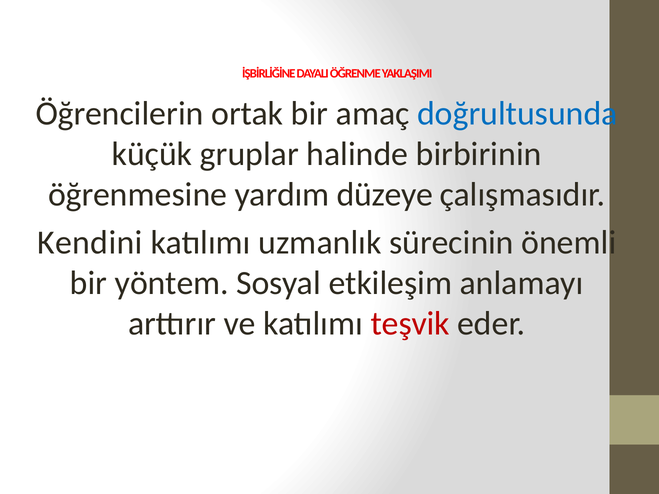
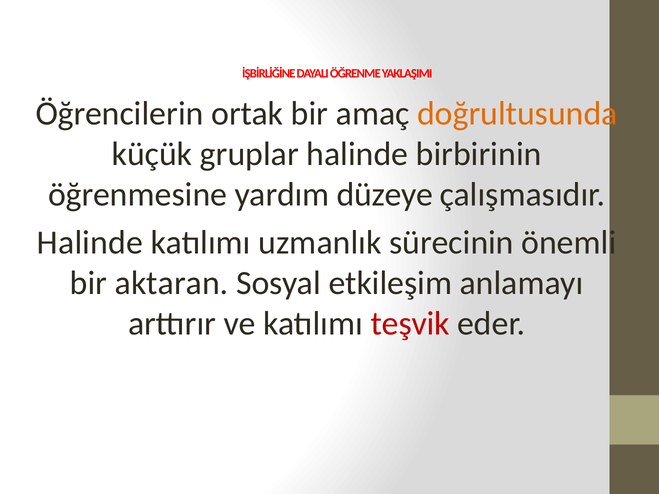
doğrultusunda colour: blue -> orange (517, 113)
Kendini: Kendini -> Halinde (90, 243)
yöntem: yöntem -> aktaran (172, 283)
